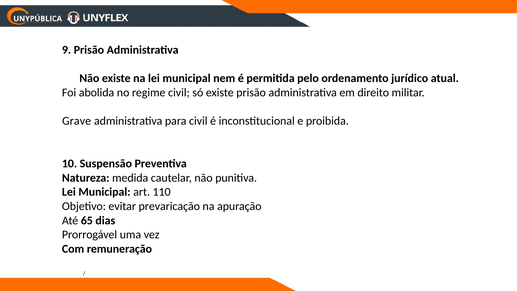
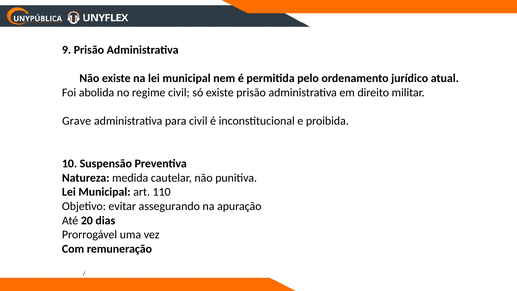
prevaricação: prevaricação -> assegurando (169, 206)
65: 65 -> 20 (87, 220)
